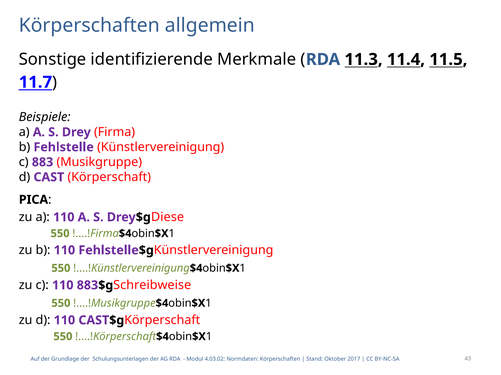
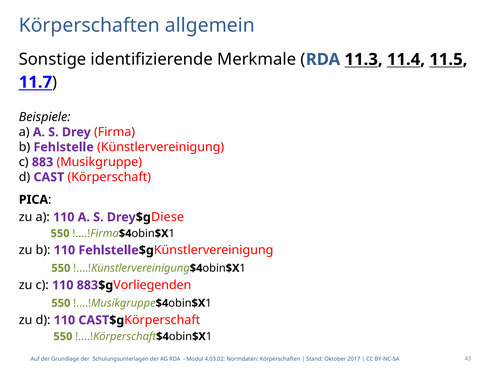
Schreibweise: Schreibweise -> Vorliegenden (152, 286)
